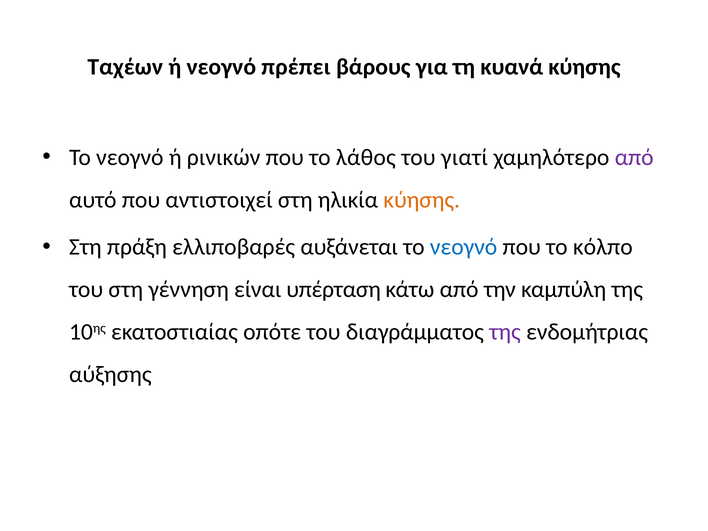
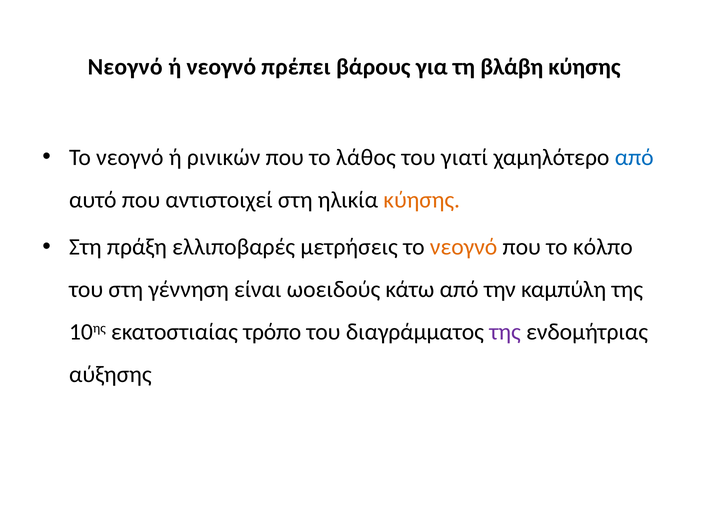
Ταχέων: Ταχέων -> Νεογνό (125, 67)
κυανά: κυανά -> βλάβη (512, 67)
από colour: purple -> blue (634, 157)
αυξάνεται: αυξάνεται -> μετρήσεις (349, 247)
νεογνό colour: blue -> orange (464, 247)
υπέρταση: υπέρταση -> ωοειδούς (333, 290)
οπότε: οπότε -> τρόπο (272, 332)
